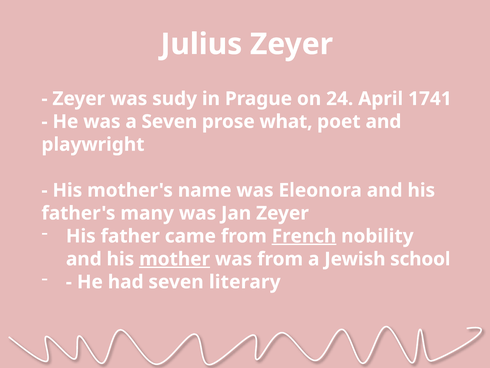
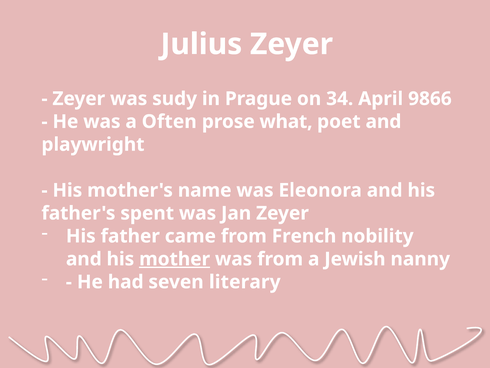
24: 24 -> 34 (340, 99)
1741: 1741 -> 9866 (430, 99)
a Seven: Seven -> Often (169, 121)
many: many -> spent (147, 213)
French underline: present -> none (304, 236)
school: school -> nanny (420, 259)
